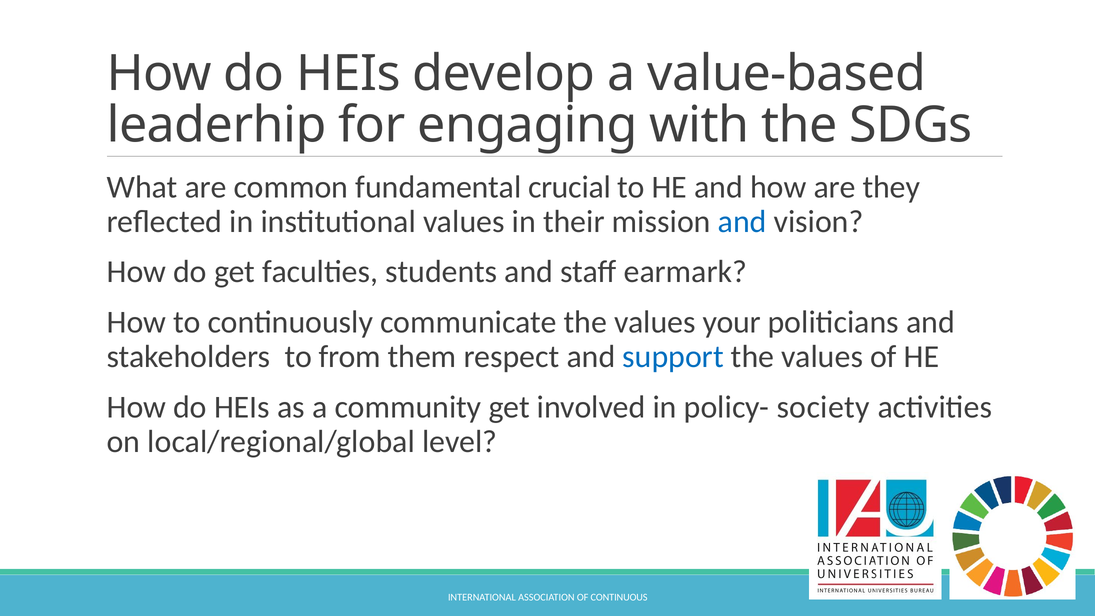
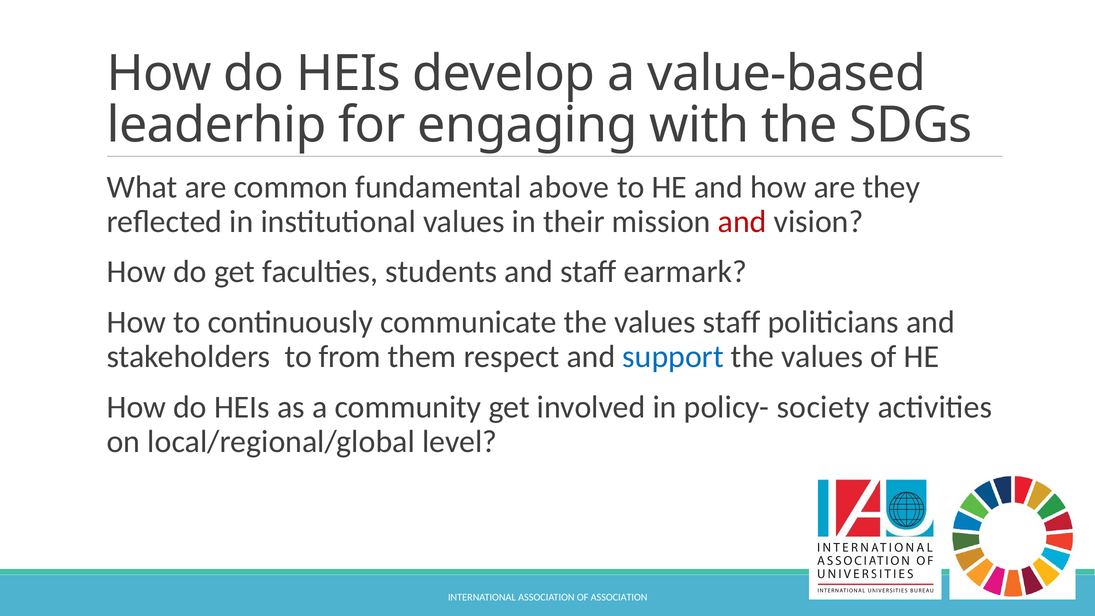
crucial: crucial -> above (569, 187)
and colour: blue -> red (742, 221)
values your: your -> staff (732, 322)
OF CONTINUOUS: CONTINUOUS -> ASSOCIATION (619, 597)
